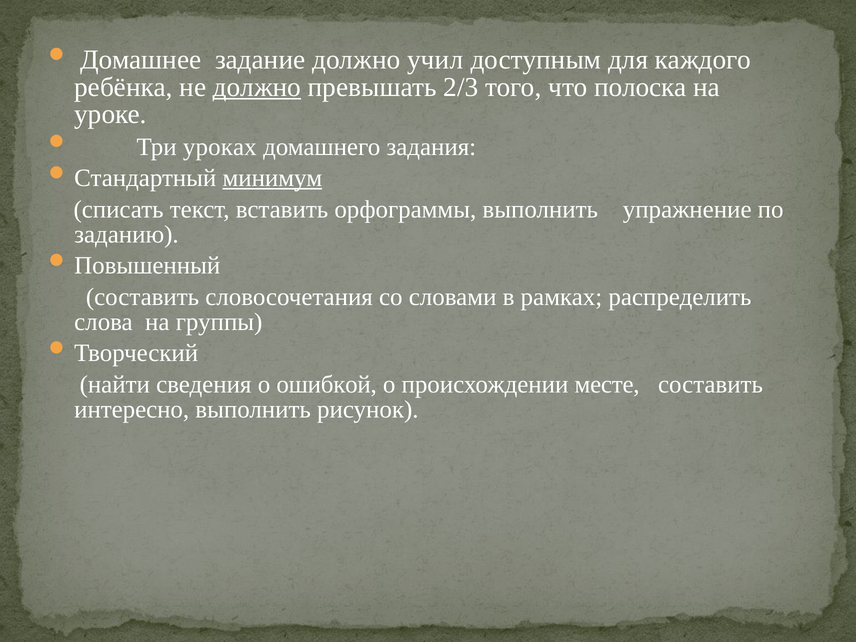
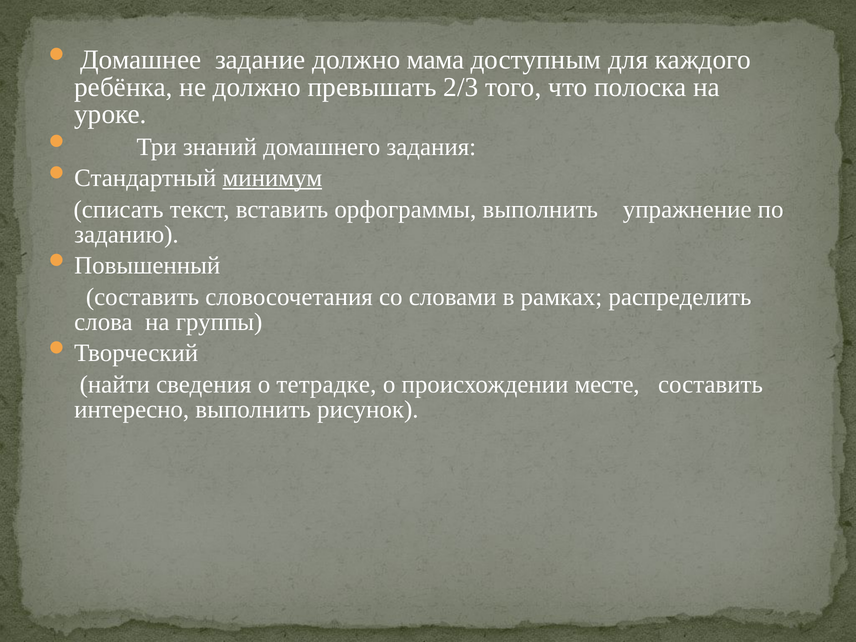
учил: учил -> мама (436, 60)
должно underline: present -> none (257, 87)
уроках: уроках -> знаний (220, 147)
ошибкой: ошибкой -> тетрадке (326, 385)
